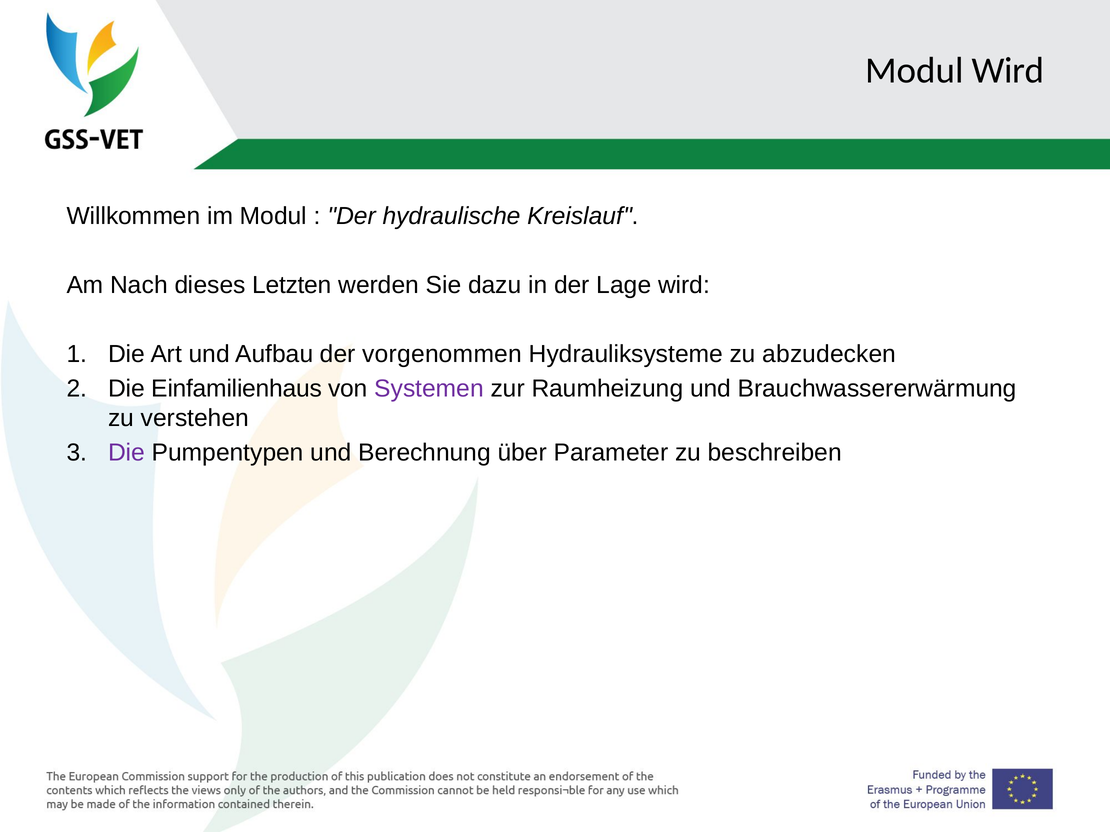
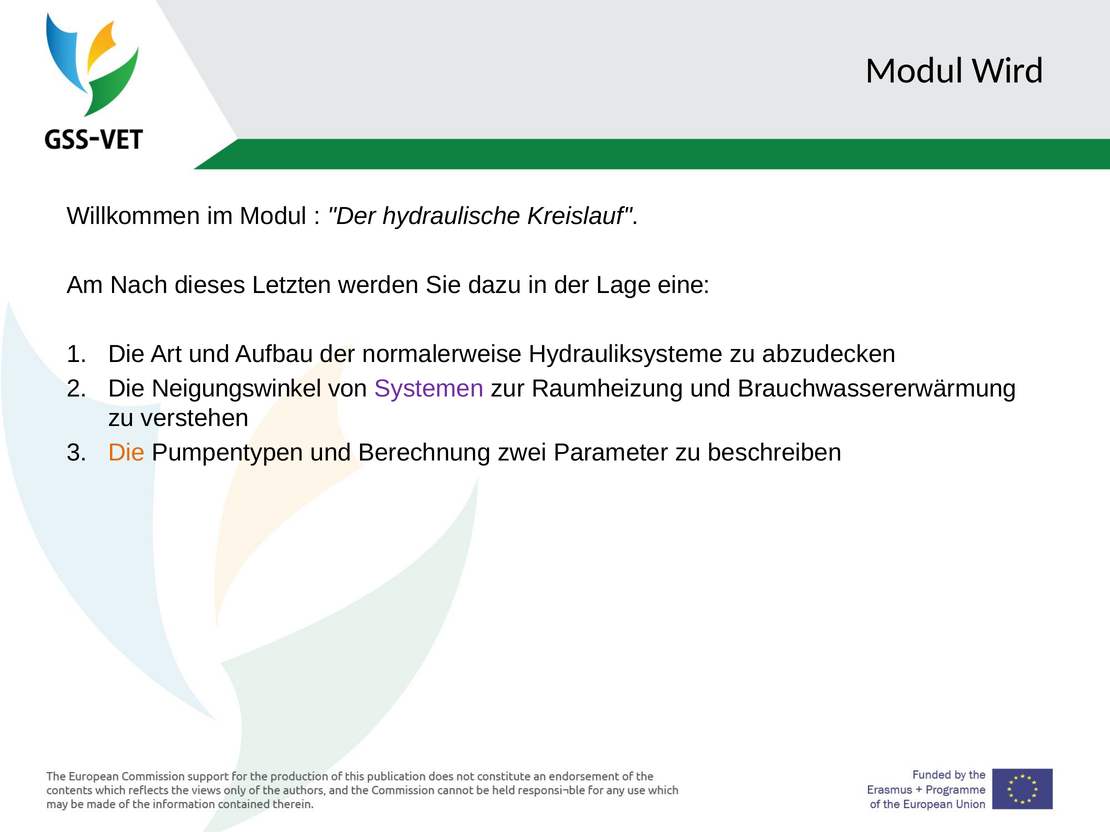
Lage wird: wird -> eine (684, 285)
vorgenommen: vorgenommen -> normalerweise (442, 354)
Einfamilienhaus: Einfamilienhaus -> Neigungswinkel (237, 389)
Die colour: purple -> orange (127, 453)
über: über -> zwei (522, 453)
